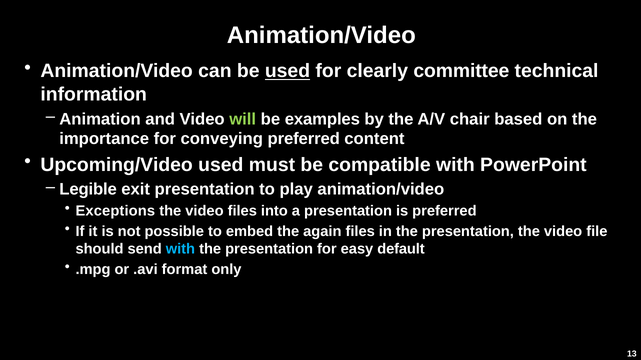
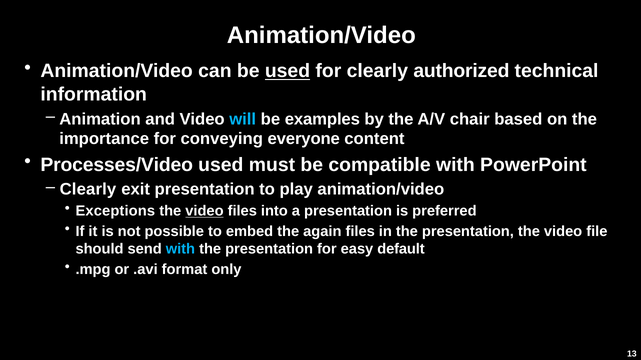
committee: committee -> authorized (461, 71)
will colour: light green -> light blue (243, 119)
conveying preferred: preferred -> everyone (304, 139)
Upcoming/Video: Upcoming/Video -> Processes/Video (117, 165)
Legible: Legible -> Clearly (88, 190)
video underline: none -> present (204, 211)
